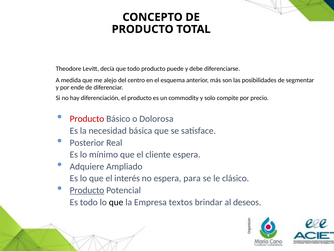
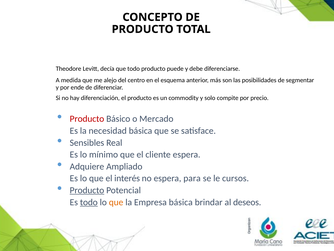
Dolorosa: Dolorosa -> Mercado (156, 119)
Posterior: Posterior -> Sensibles (87, 142)
clásico: clásico -> cursos (236, 178)
todo underline: none -> present (89, 202)
que colour: black -> orange (116, 202)
Empresa textos: textos -> básica (181, 202)
